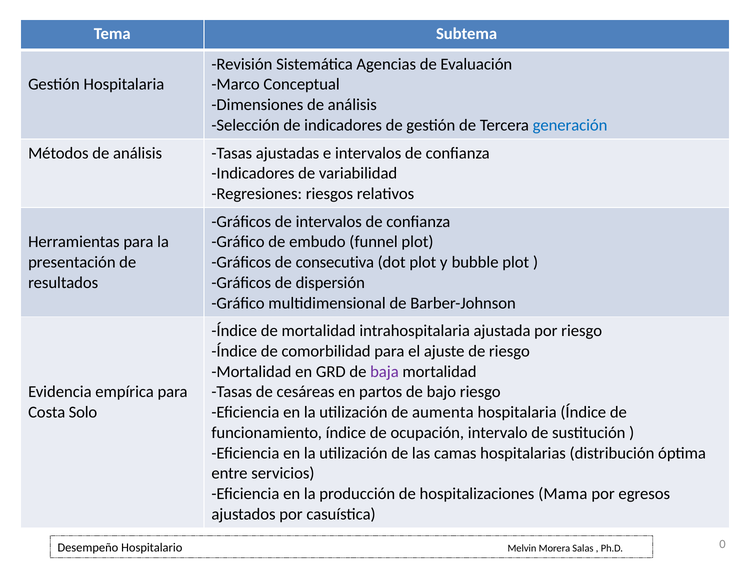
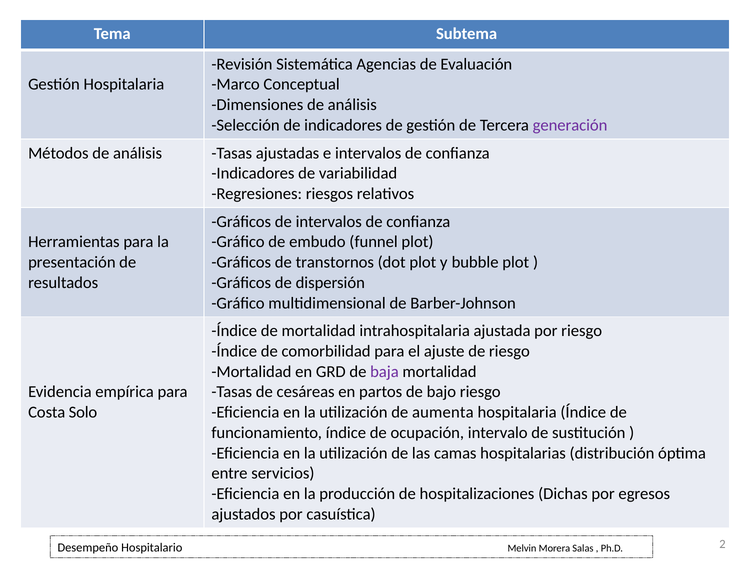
generación colour: blue -> purple (570, 125)
consecutiva: consecutiva -> transtornos (335, 263)
Mama: Mama -> Dichas (563, 494)
0: 0 -> 2 (723, 545)
